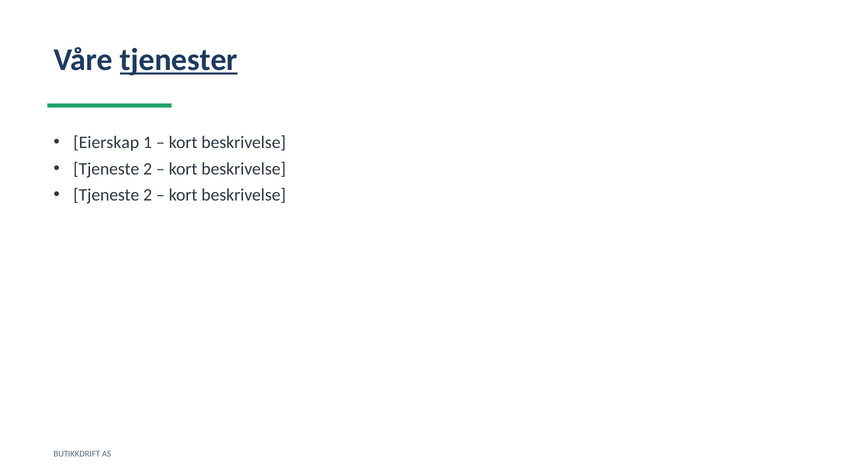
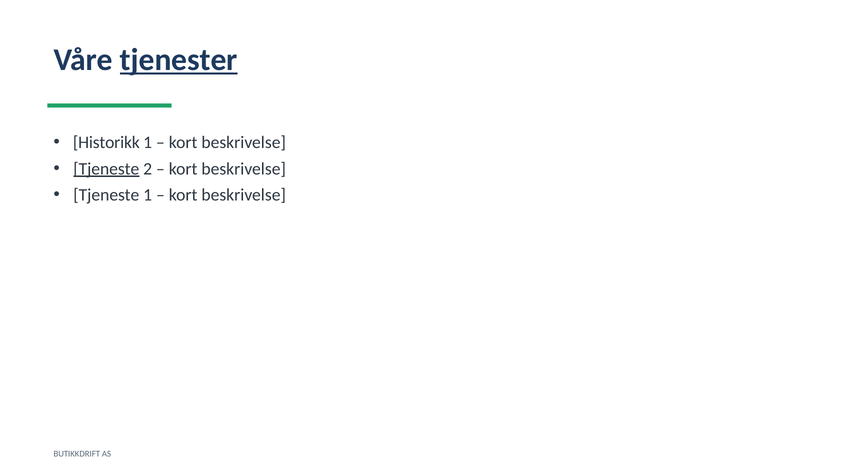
Eierskap: Eierskap -> Historikk (106, 143)
Tjeneste underline: none -> present (106, 169)
2: 2 -> 1 (148, 195)
